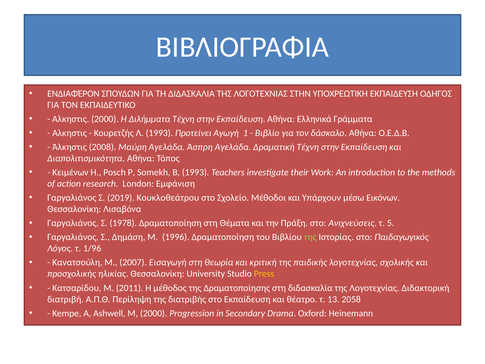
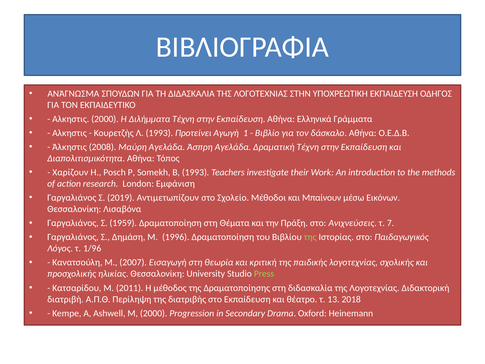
ΕΝΔΙΑΦΈΡΟΝ: ΕΝΔΙΑΦΈΡΟΝ -> ΑΝΆΓΝΩΣΜΑ (73, 94)
Κειμένων: Κειμένων -> Χαρίζουν (70, 172)
Κουκλοθεάτρου: Κουκλοθεάτρου -> Αντιμετωπίζουν (168, 198)
Υπάρχουν: Υπάρχουν -> Μπαίνουν (322, 198)
1978: 1978 -> 1959 (123, 223)
5: 5 -> 7 (391, 223)
Press colour: yellow -> light green (264, 274)
2058: 2058 -> 2018 (351, 299)
